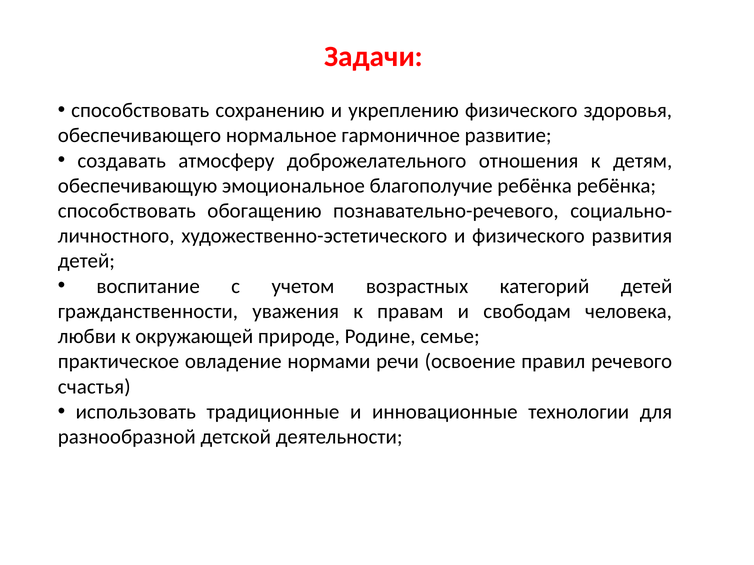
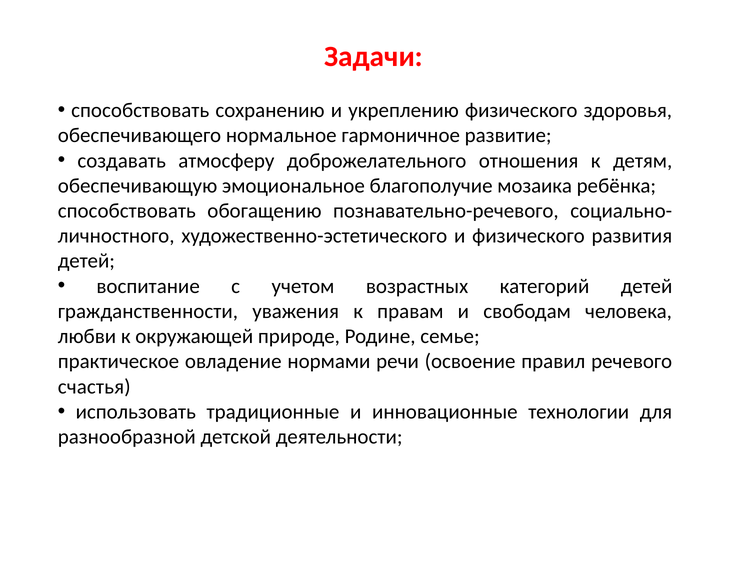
благополучие ребёнка: ребёнка -> мозаика (535, 186)
